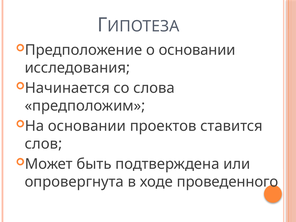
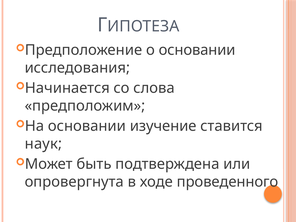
проектов: проектов -> изучение (163, 126)
слов: слов -> наук (43, 144)
